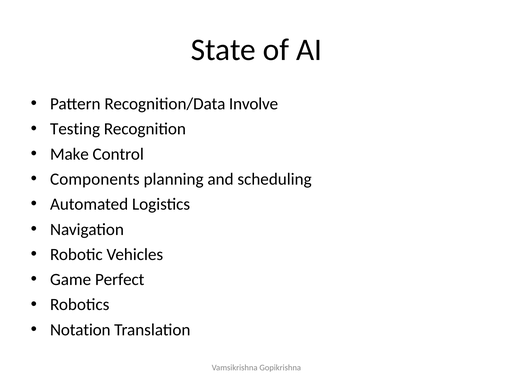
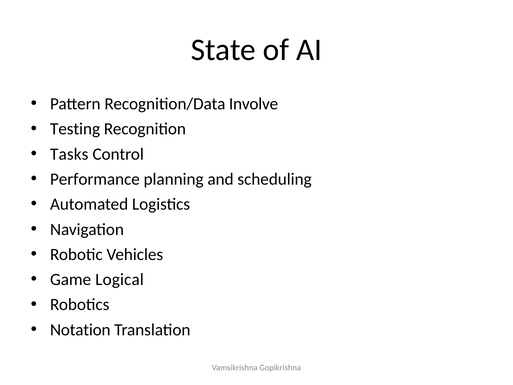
Make: Make -> Tasks (69, 154)
Components: Components -> Performance (95, 179)
Perfect: Perfect -> Logical (120, 279)
